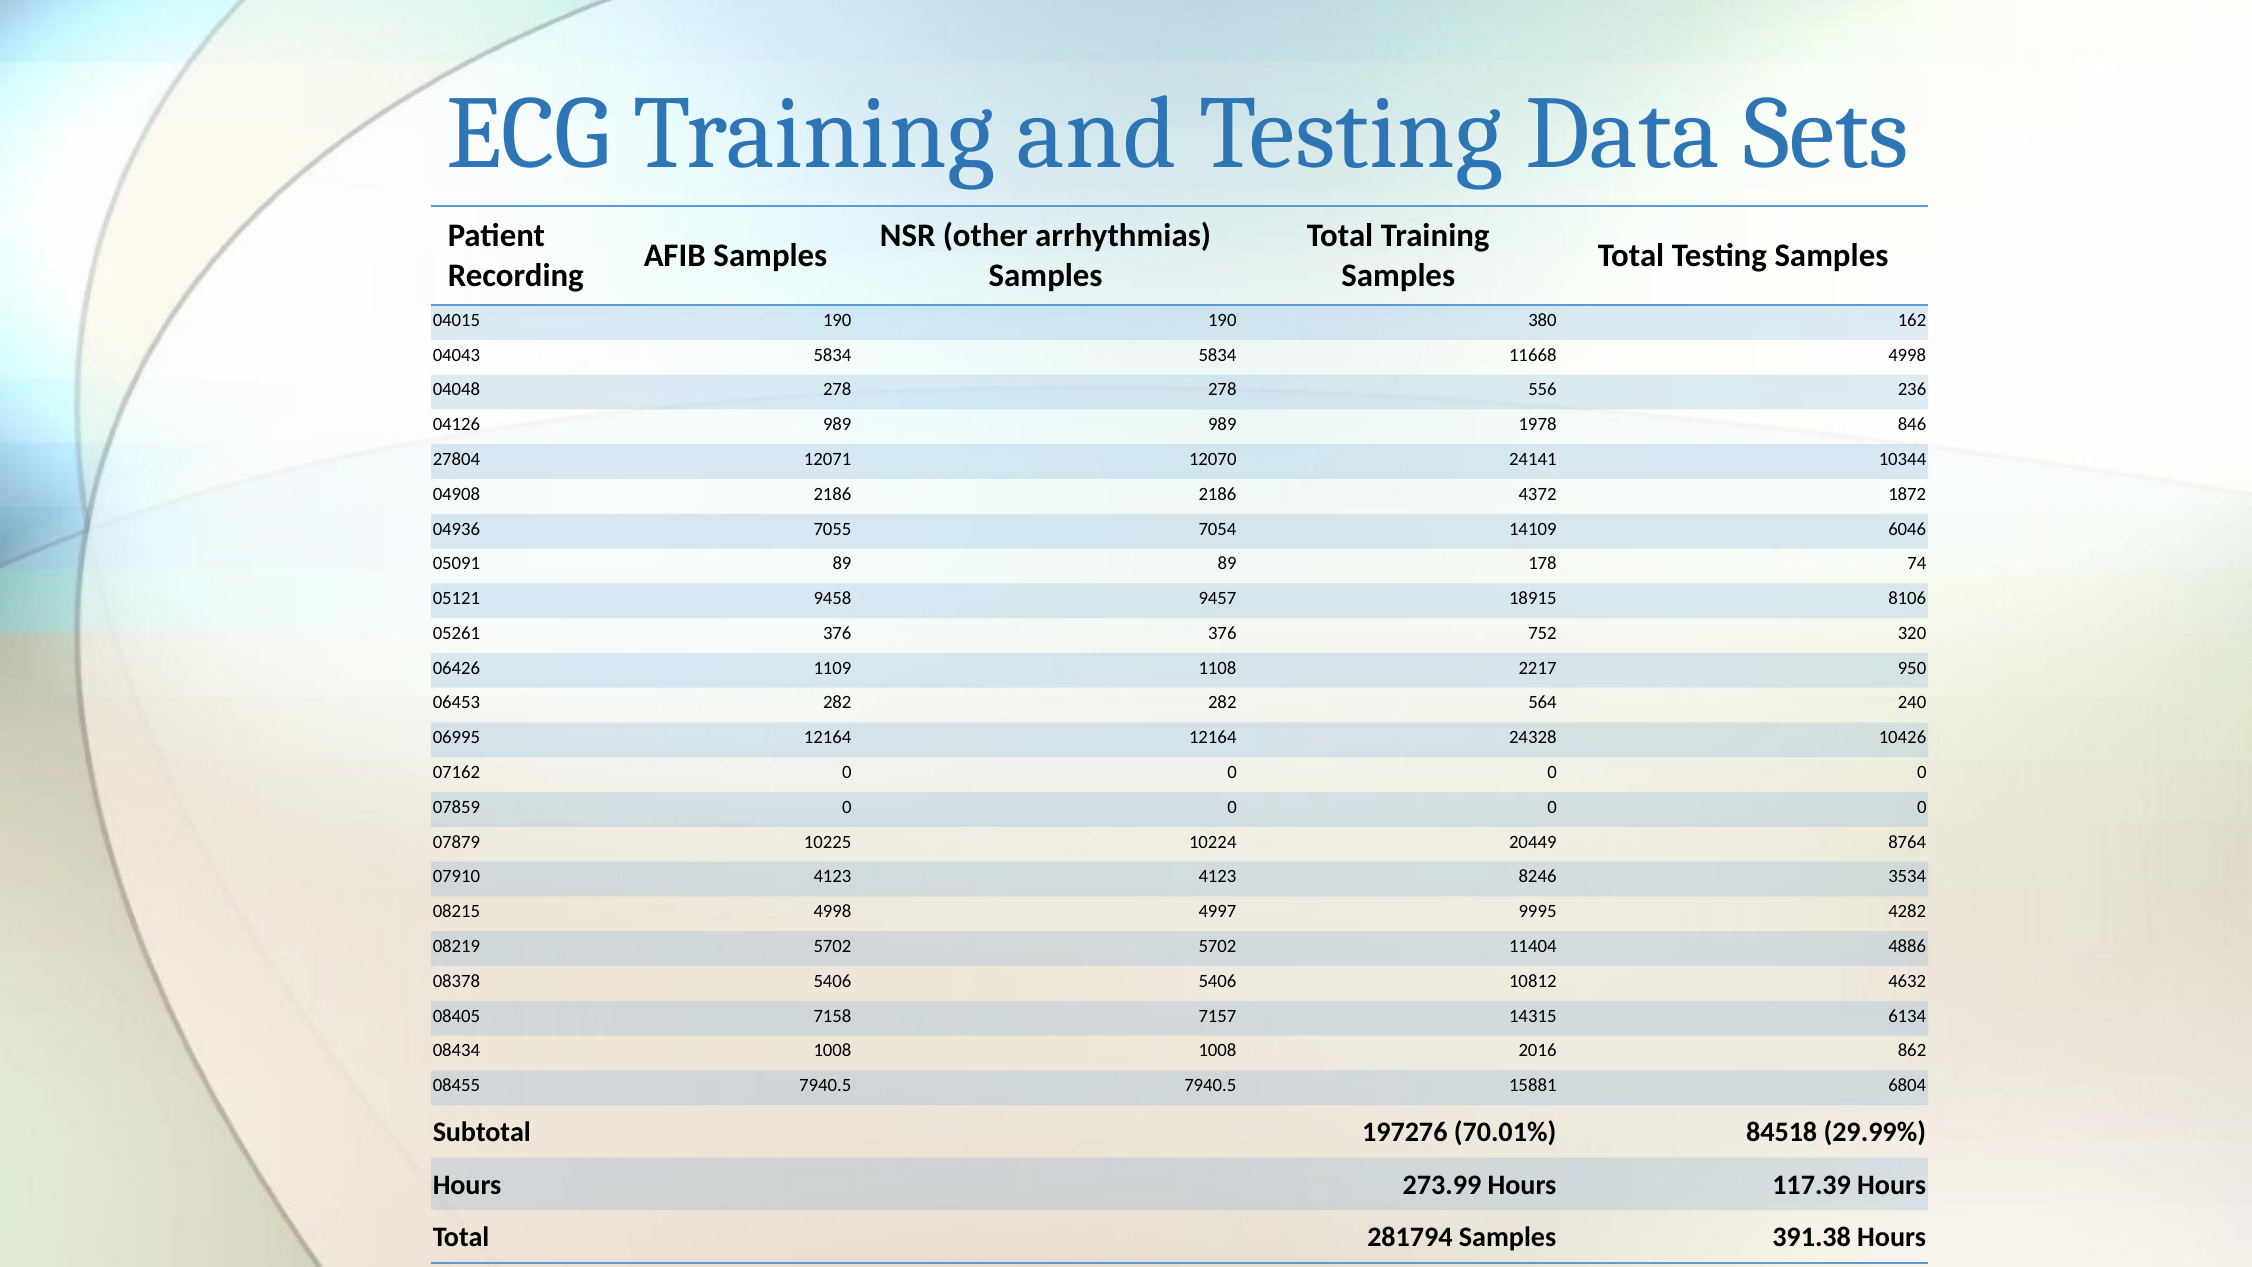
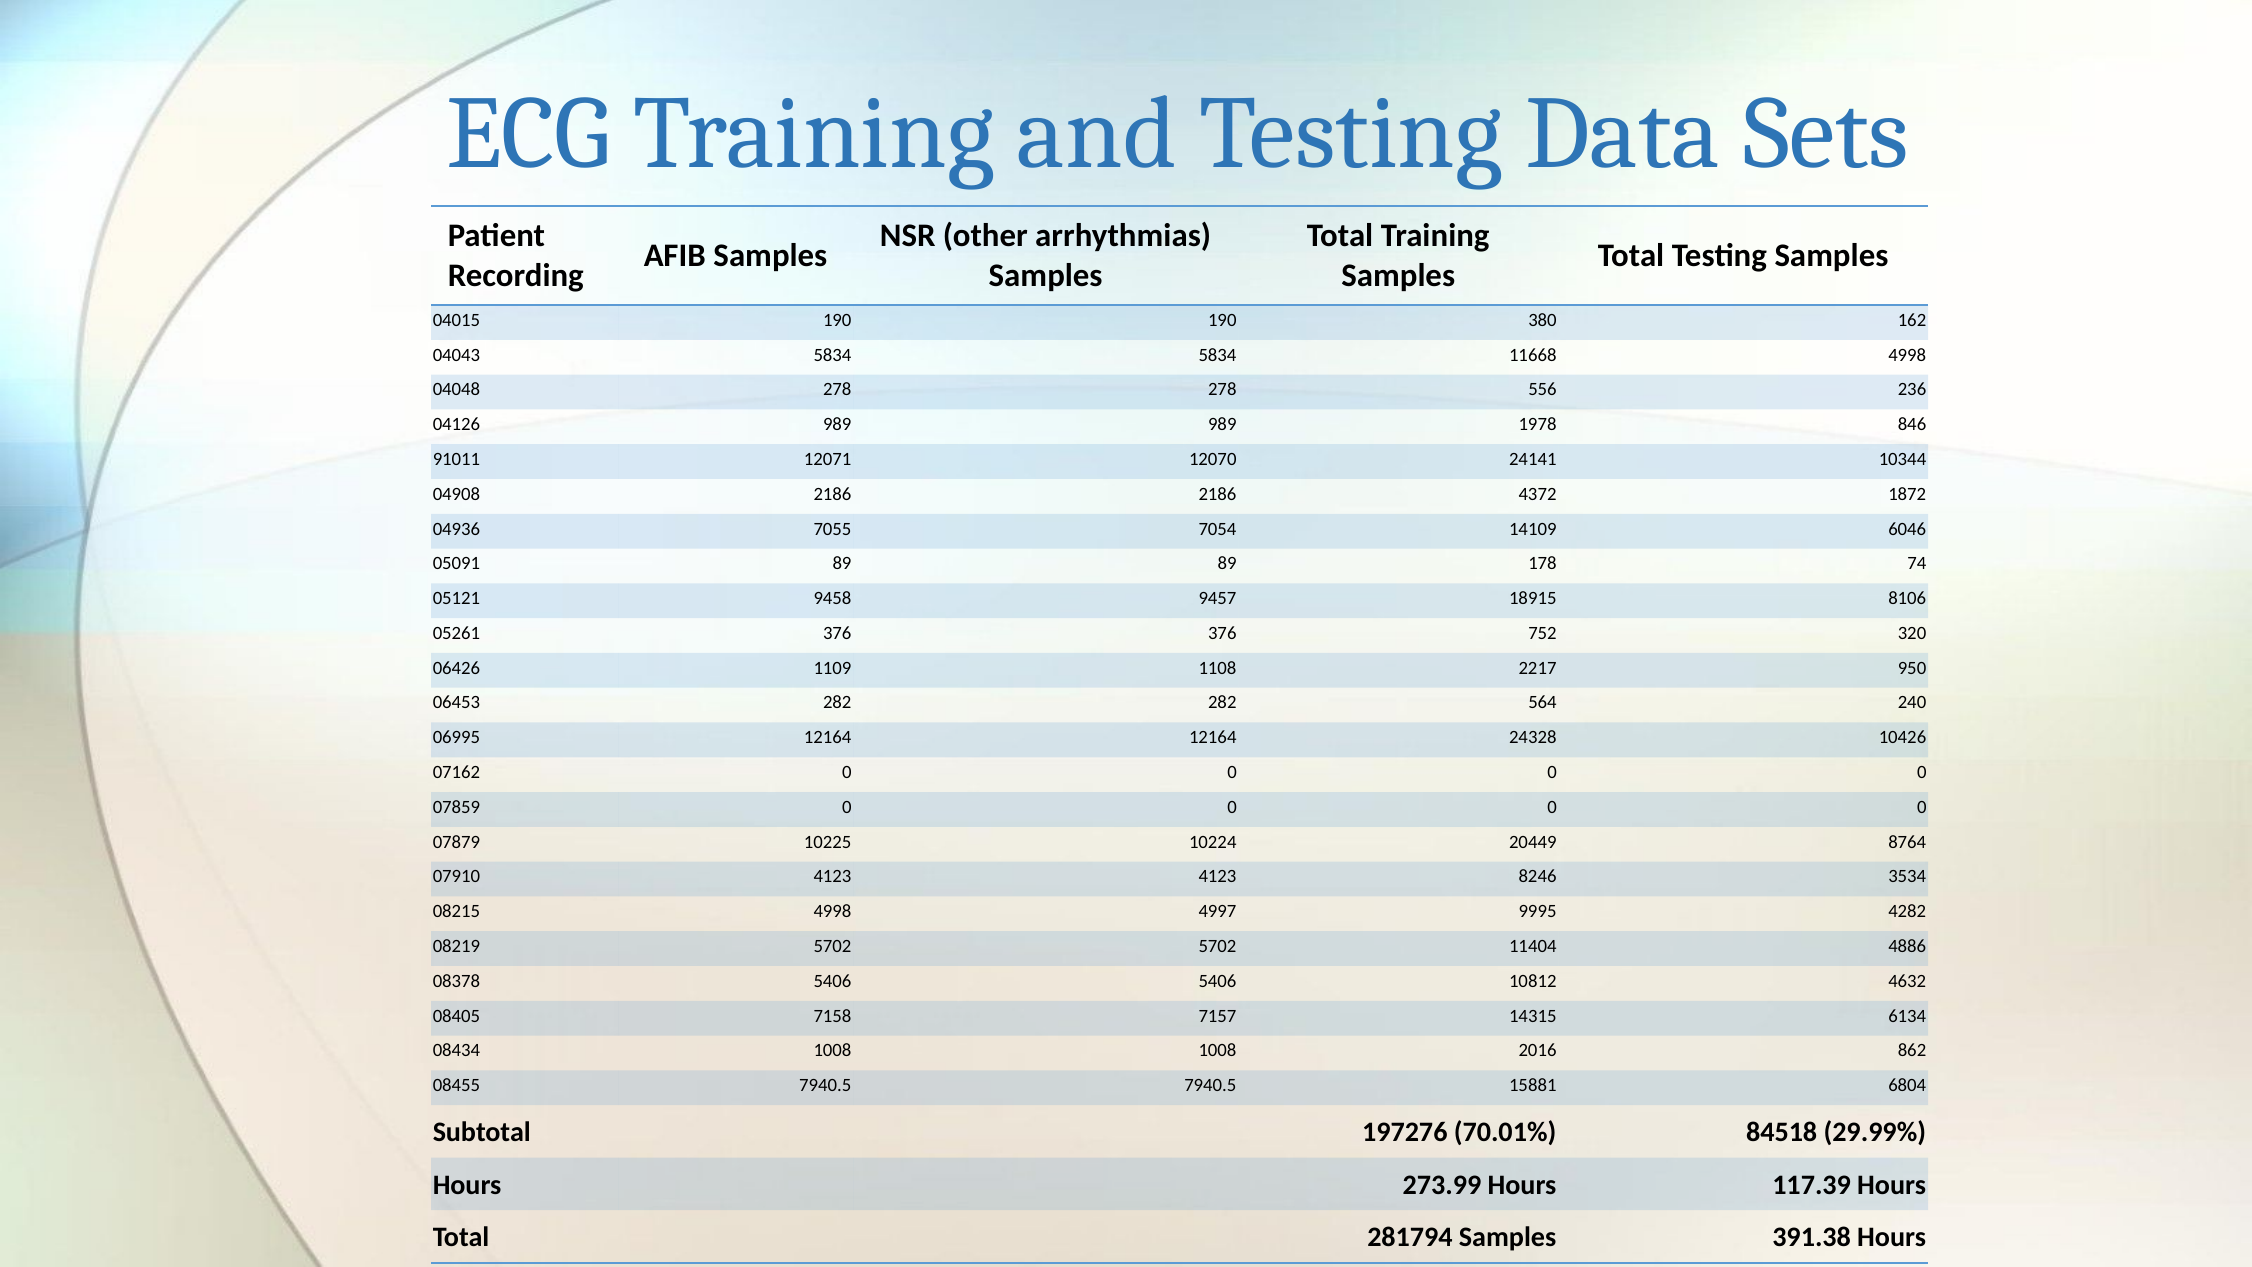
27804: 27804 -> 91011 (456, 459)
